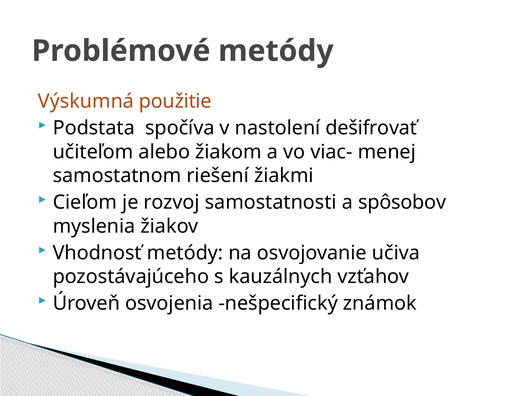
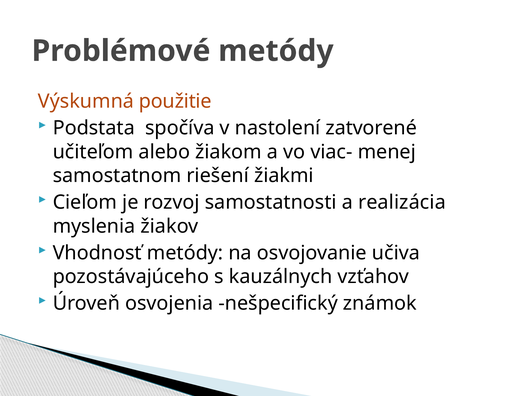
dešifrovať: dešifrovať -> zatvorené (371, 128)
spôsobov: spôsobov -> realizácia (402, 202)
